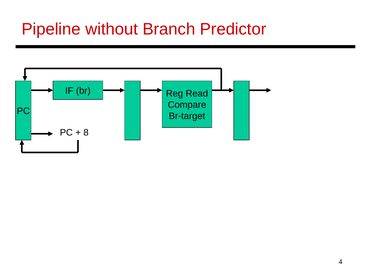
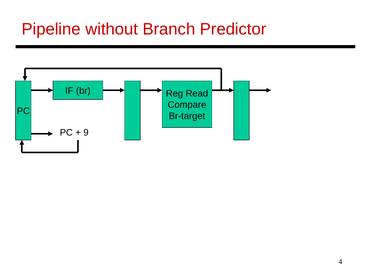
8: 8 -> 9 (86, 133)
